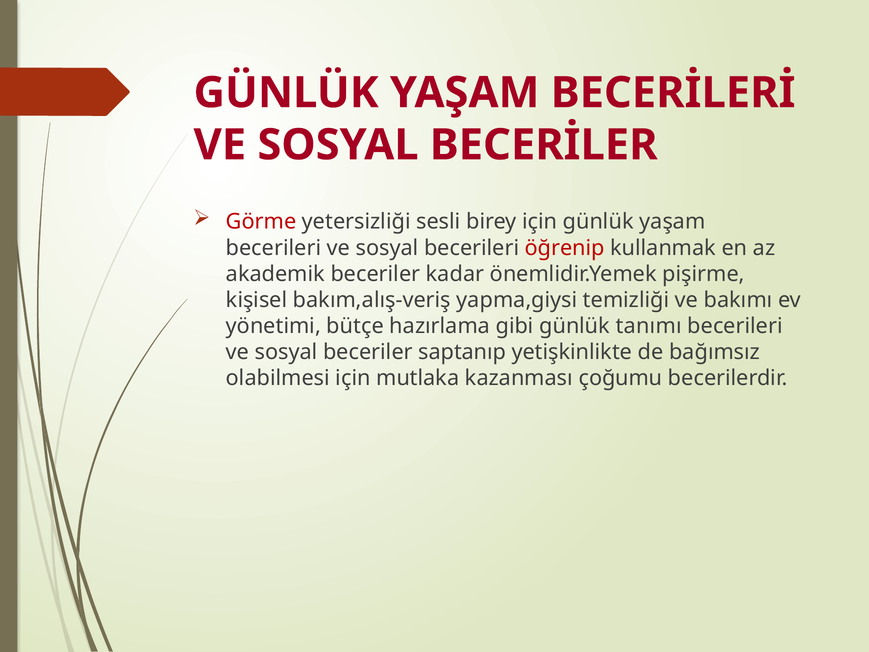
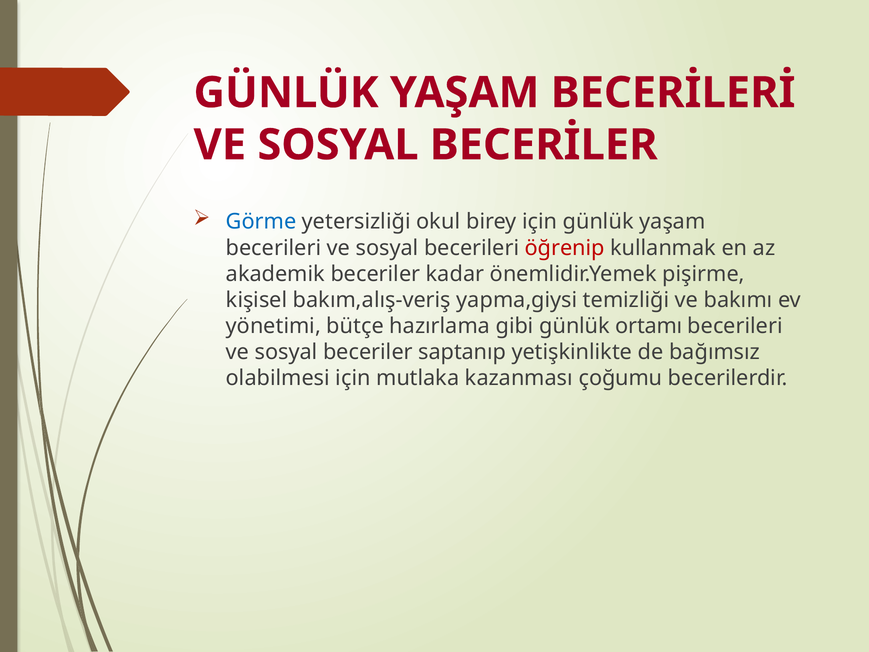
Görme colour: red -> blue (261, 222)
sesli: sesli -> okul (438, 222)
tanımı: tanımı -> ortamı (649, 326)
